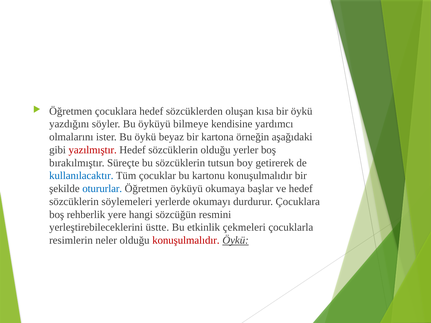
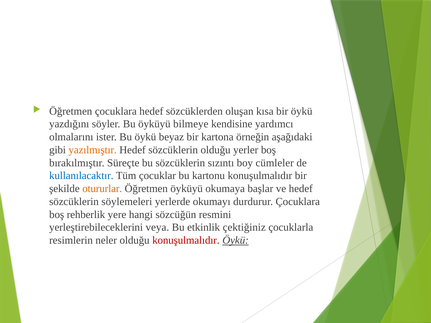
yazılmıştır colour: red -> orange (93, 150)
tutsun: tutsun -> sızıntı (221, 163)
getirerek: getirerek -> cümleler (275, 163)
otururlar colour: blue -> orange (102, 189)
üstte: üstte -> veya (157, 228)
çekmeleri: çekmeleri -> çektiğiniz (244, 228)
